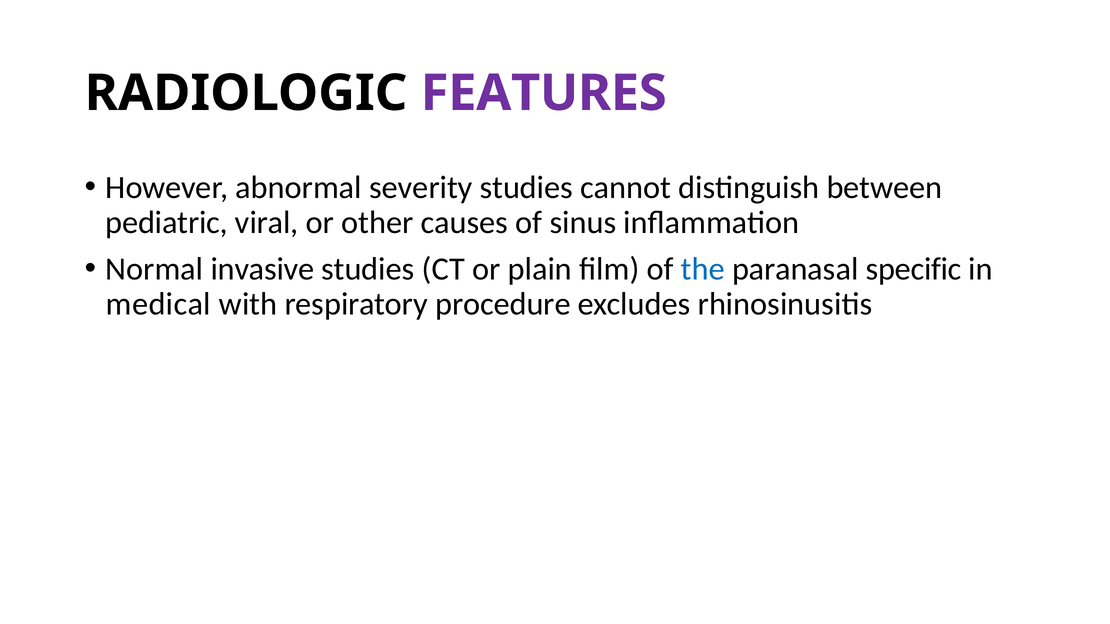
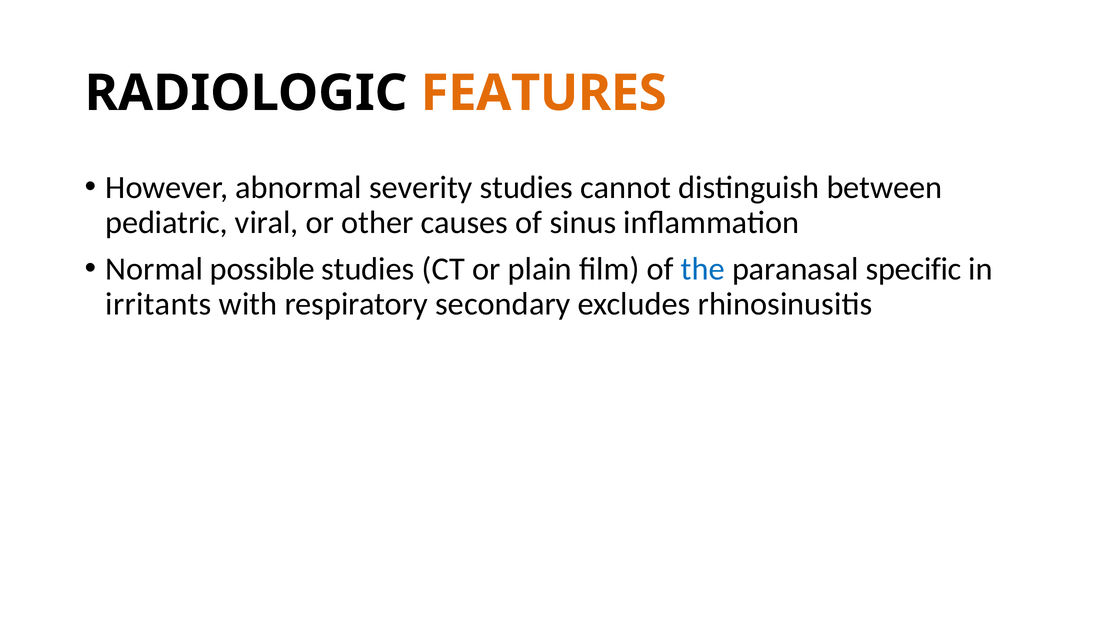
FEATURES colour: purple -> orange (544, 93)
invasive: invasive -> possible (263, 269)
medical: medical -> irritants (158, 304)
procedure: procedure -> secondary (503, 304)
